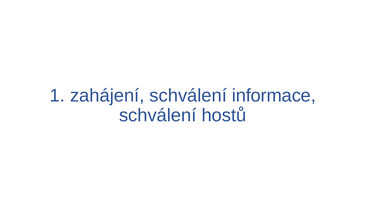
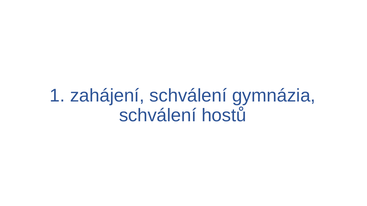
informace: informace -> gymnázia (274, 96)
